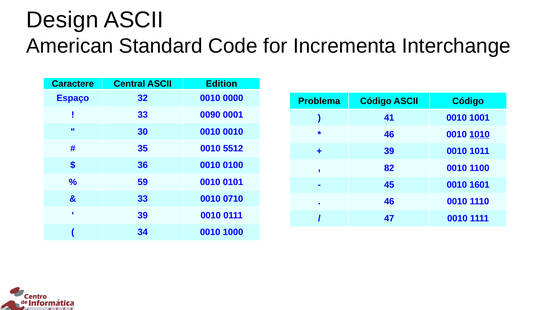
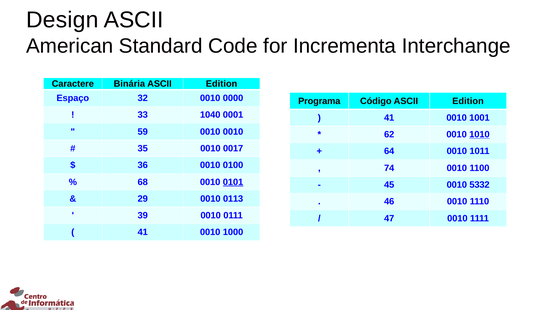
Central: Central -> Binária (129, 84)
Problema: Problema -> Programa (319, 101)
Código ASCII Código: Código -> Edition (468, 101)
0090: 0090 -> 1040 (210, 115)
30: 30 -> 59 (143, 131)
46: 46 -> 62 (389, 134)
5512: 5512 -> 0017 (233, 148)
39: 39 -> 64 (389, 151)
82: 82 -> 74 (389, 168)
59: 59 -> 68 (143, 182)
0101 underline: none -> present (233, 182)
1601: 1601 -> 5332 (480, 184)
33: 33 -> 29 (143, 198)
0710: 0710 -> 0113 (233, 198)
34: 34 -> 41 (143, 232)
